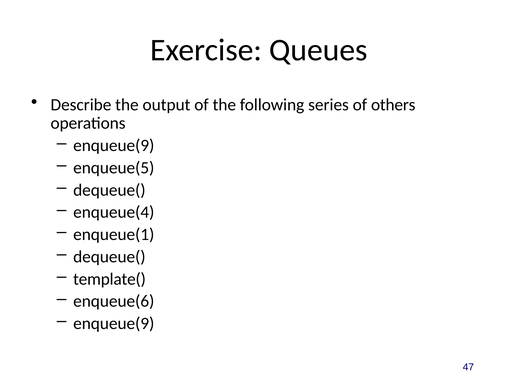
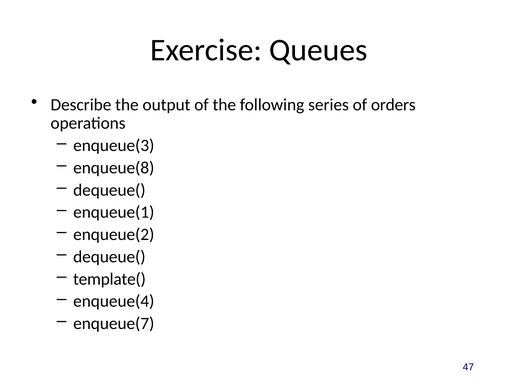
others: others -> orders (393, 105)
enqueue(9: enqueue(9 -> enqueue(3 (114, 146)
enqueue(5: enqueue(5 -> enqueue(8 (114, 168)
enqueue(4: enqueue(4 -> enqueue(1 (114, 213)
enqueue(1: enqueue(1 -> enqueue(2 (114, 235)
enqueue(6: enqueue(6 -> enqueue(4 (114, 302)
enqueue(9: enqueue(9 -> enqueue(7 (114, 324)
